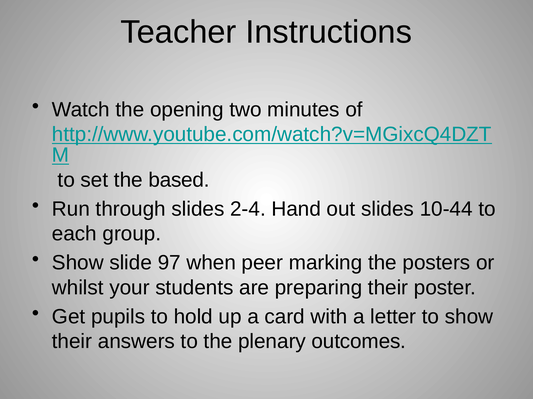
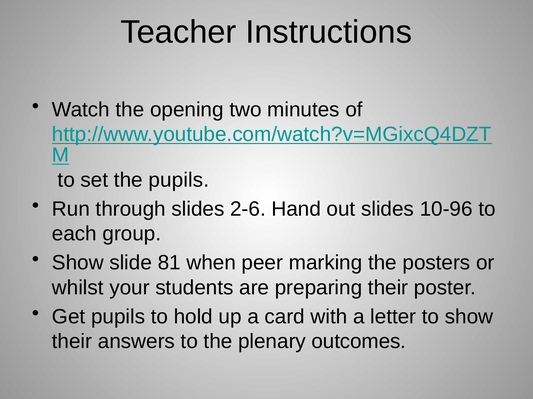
the based: based -> pupils (179, 180)
2-4: 2-4 -> 2-6 (248, 209)
10-44: 10-44 -> 10-96 (446, 209)
97: 97 -> 81 (169, 263)
